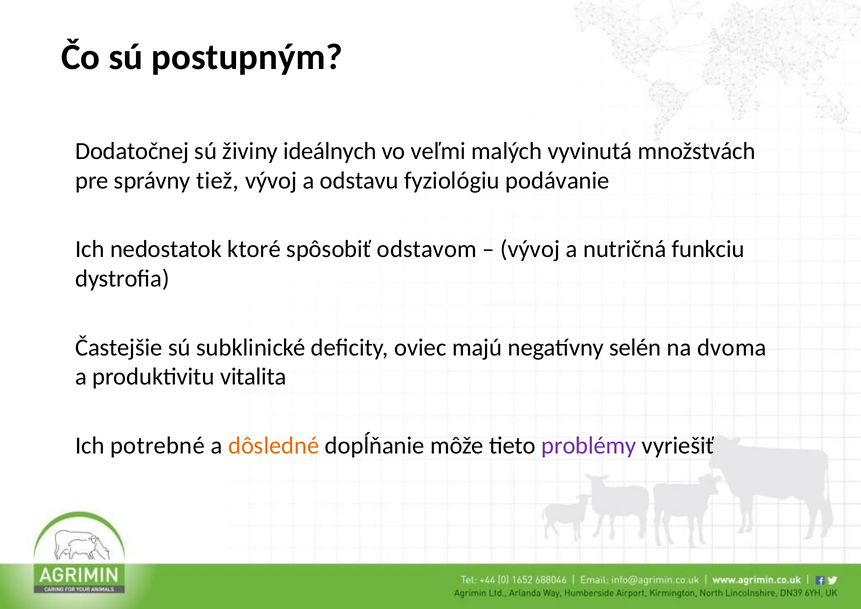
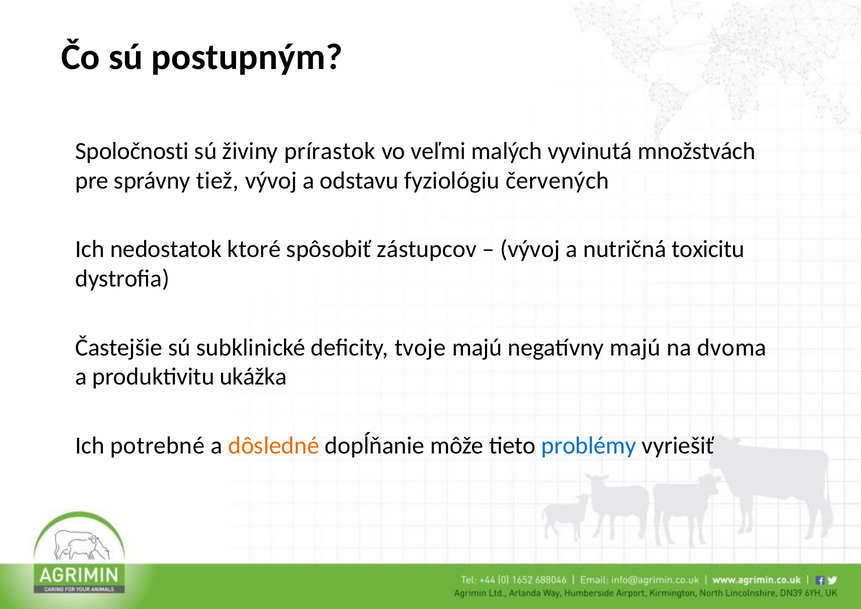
Dodatočnej: Dodatočnej -> Spoločnosti (132, 151)
ideálnych: ideálnych -> prírastok (330, 151)
podávanie: podávanie -> červených (557, 180)
odstavom: odstavom -> zástupcov (427, 249)
funkciu: funkciu -> toxicitu (708, 249)
oviec: oviec -> tvoje (420, 347)
negatívny selén: selén -> majú (635, 347)
vitalita: vitalita -> ukážka (253, 377)
problémy colour: purple -> blue (589, 445)
